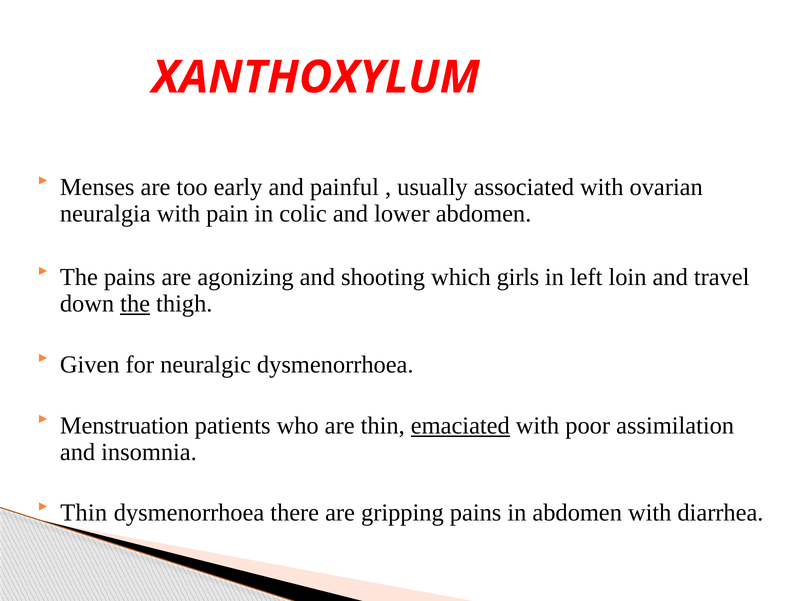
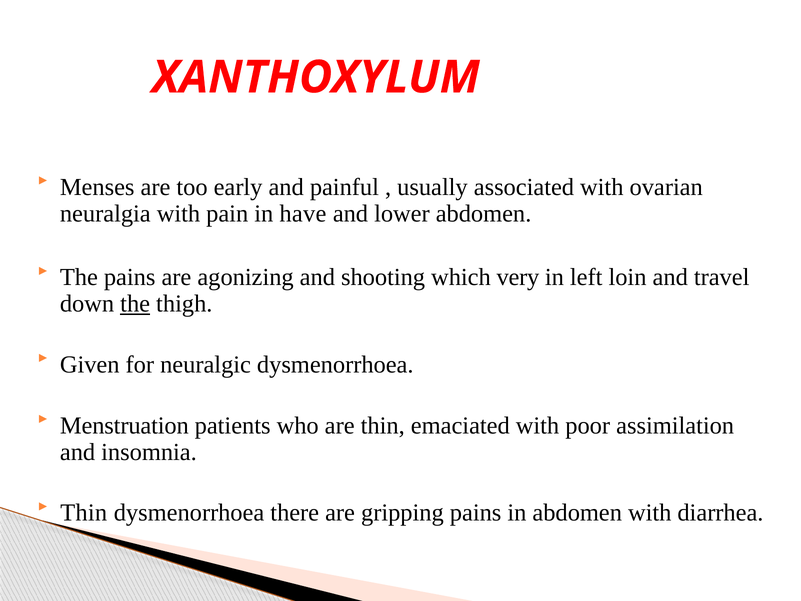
colic: colic -> have (303, 214)
girls: girls -> very (518, 277)
emaciated underline: present -> none (460, 425)
